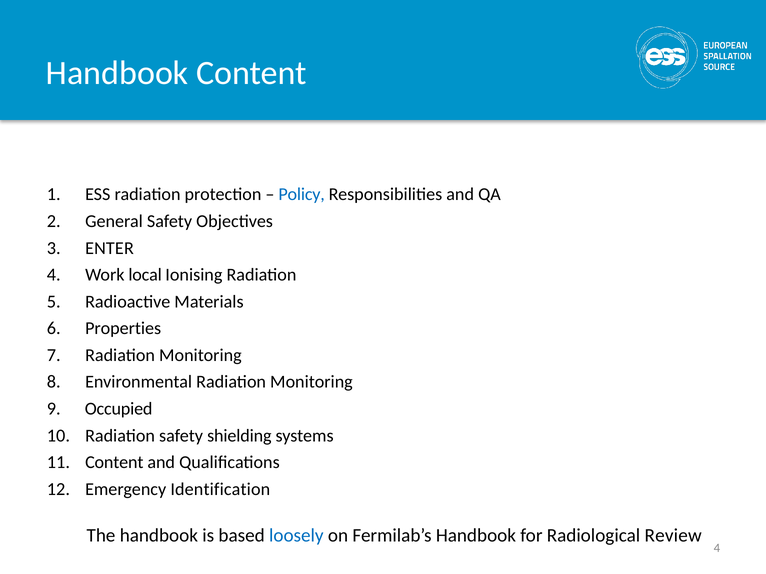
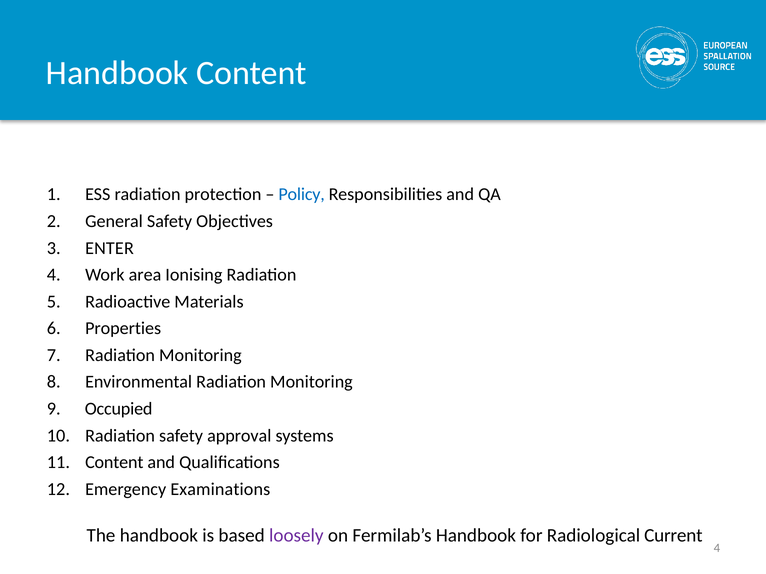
local: local -> area (145, 275)
shielding: shielding -> approval (239, 436)
Identification: Identification -> Examinations (220, 490)
loosely colour: blue -> purple (296, 536)
Review: Review -> Current (673, 536)
